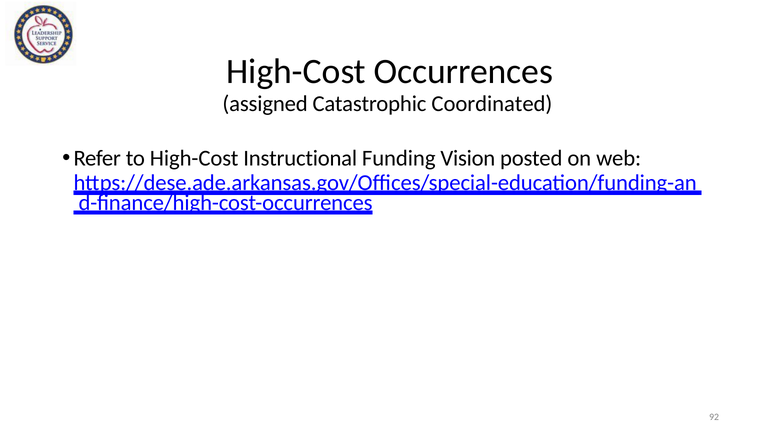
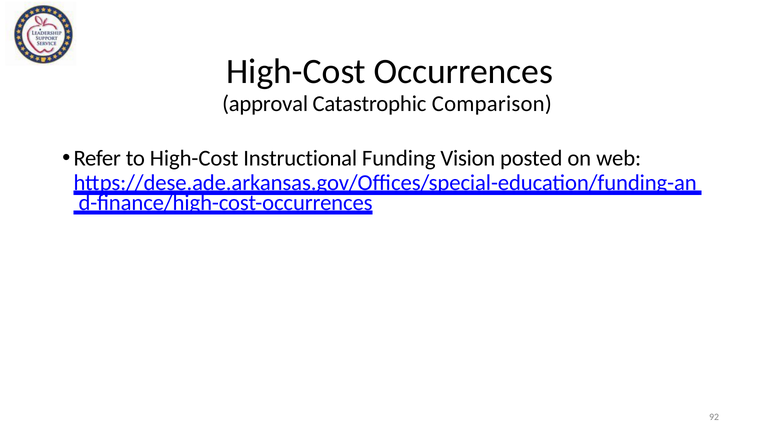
assigned: assigned -> approval (265, 104)
Coordinated: Coordinated -> Comparison (492, 104)
